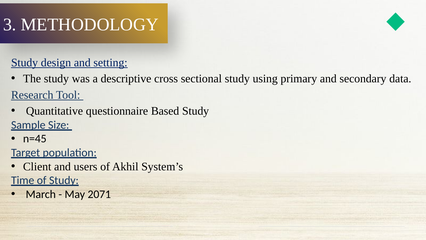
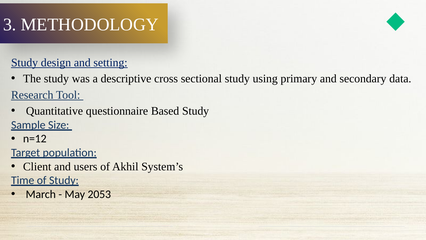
n=45: n=45 -> n=12 (35, 139)
2071: 2071 -> 2053 (99, 194)
